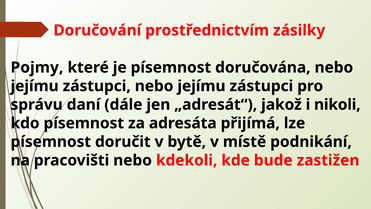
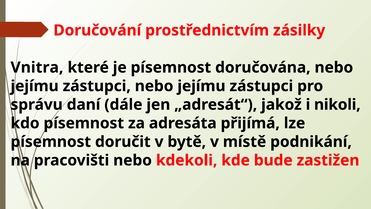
Pojmy: Pojmy -> Vnitra (37, 67)
